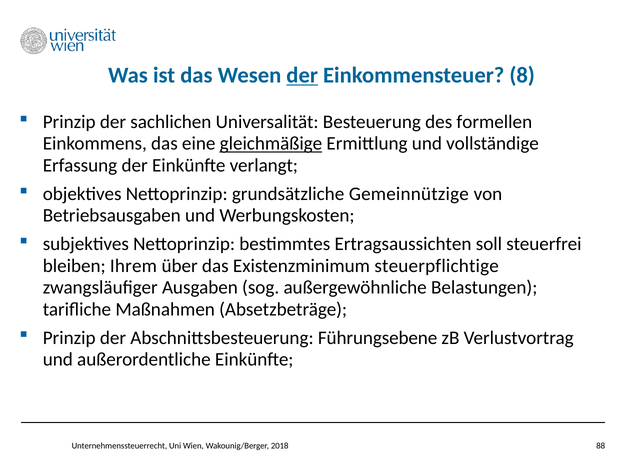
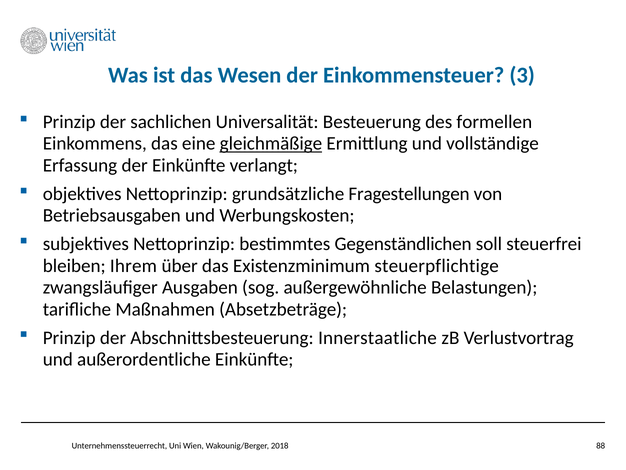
der underline: present -> none (302, 75)
8: 8 -> 3 (522, 75)
Gemeinnützige: Gemeinnützige -> Fragestellungen (409, 194)
Ertragsaussichten: Ertragsaussichten -> Gegenständlichen (403, 244)
Führungsebene: Führungsebene -> Innerstaatliche (377, 337)
